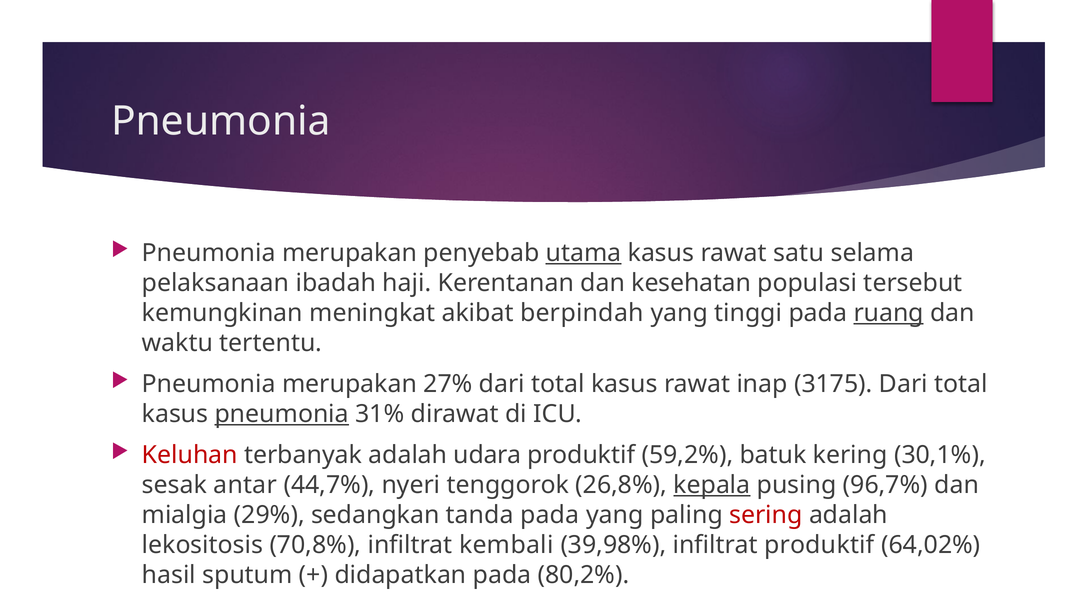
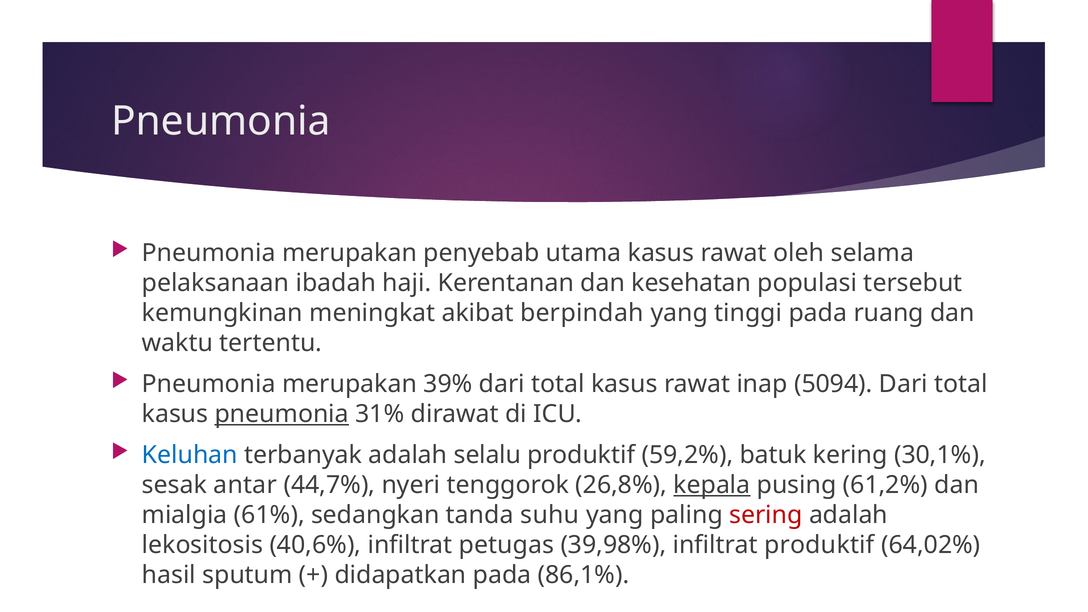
utama underline: present -> none (584, 253)
satu: satu -> oleh (799, 253)
ruang underline: present -> none (889, 313)
27%: 27% -> 39% (448, 384)
3175: 3175 -> 5094 (833, 384)
Keluhan colour: red -> blue (190, 455)
udara: udara -> selalu (487, 455)
96,7%: 96,7% -> 61,2% (885, 485)
29%: 29% -> 61% (269, 515)
tanda pada: pada -> suhu (550, 515)
70,8%: 70,8% -> 40,6% (315, 545)
kembali: kembali -> petugas (506, 545)
80,2%: 80,2% -> 86,1% (584, 575)
